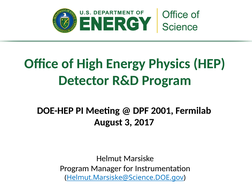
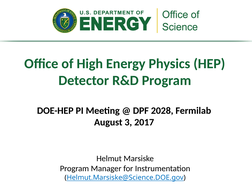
2001: 2001 -> 2028 (162, 111)
